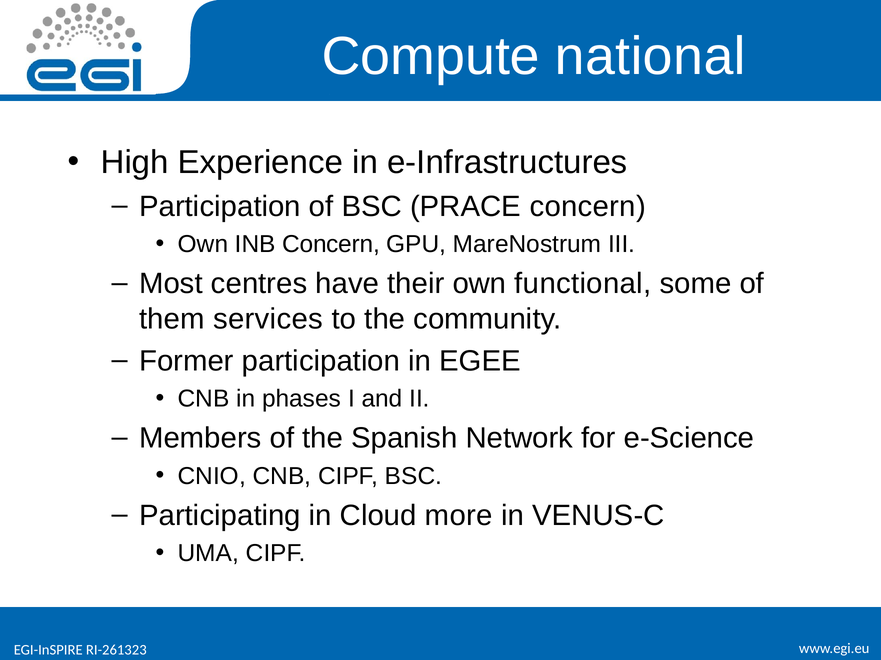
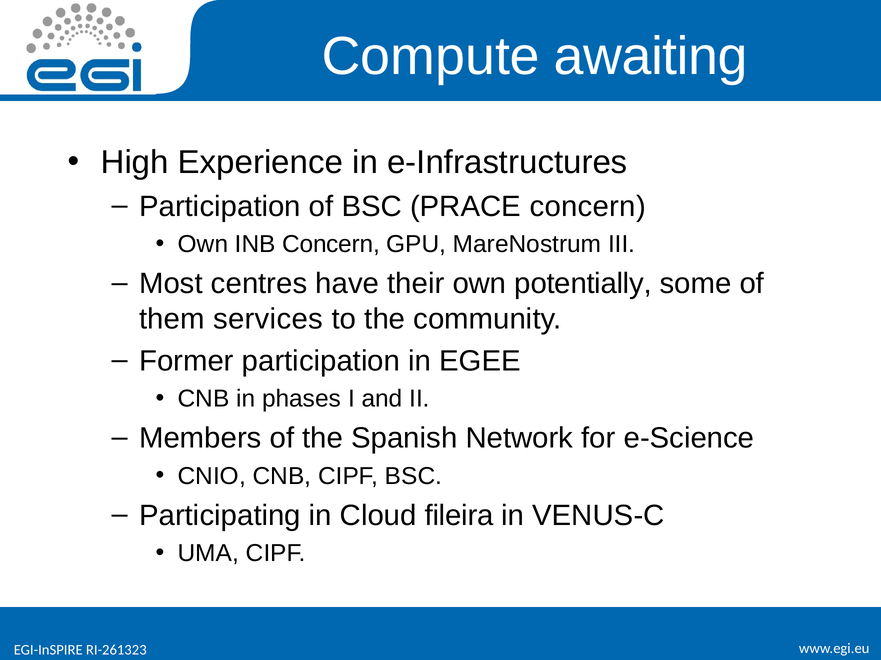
national: national -> awaiting (651, 57)
functional: functional -> potentially (583, 284)
more: more -> fileira (459, 516)
